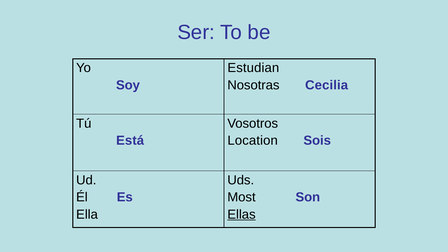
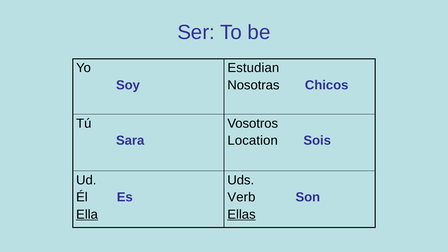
Cecilia: Cecilia -> Chicos (327, 85)
Está: Está -> Sara (130, 141)
Most: Most -> Verb (241, 197)
Ella underline: none -> present (87, 214)
